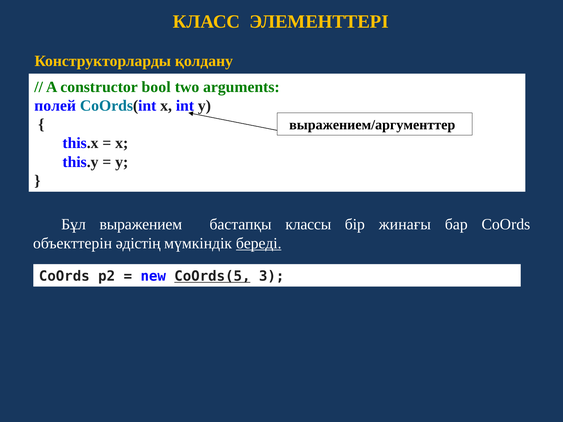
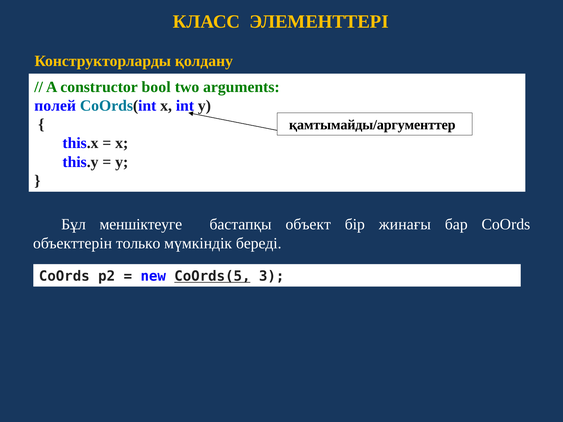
выражением/аргументтер: выражением/аргументтер -> қамтымайды/аргументтер (372, 125)
выражением: выражением -> меншіктеуге (141, 225)
классы: классы -> объект (308, 225)
әдістің: әдістің -> только (138, 243)
береді underline: present -> none (259, 243)
